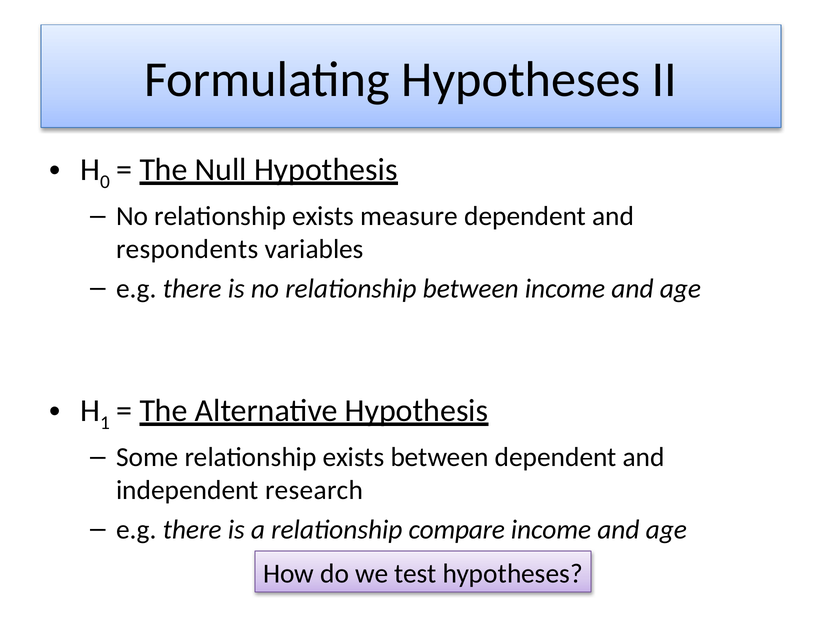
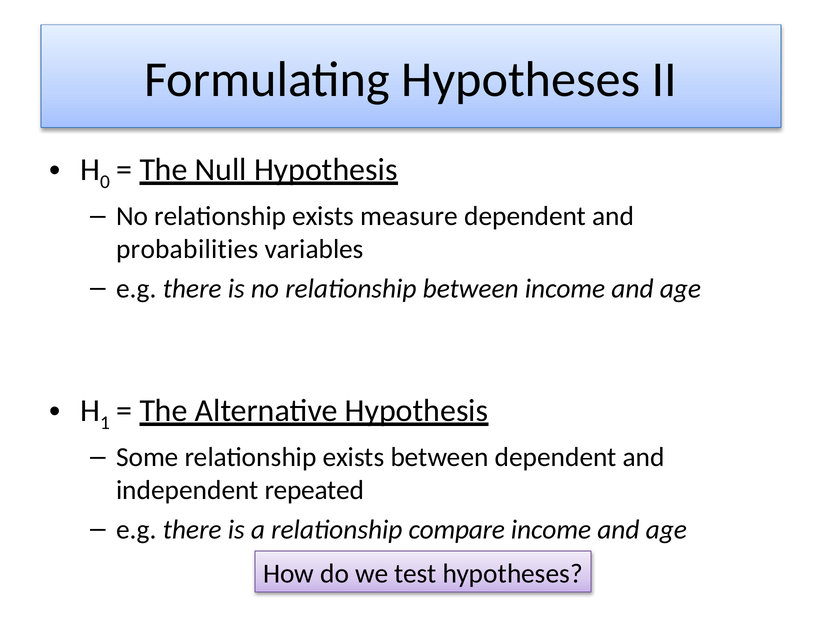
respondents: respondents -> probabilities (187, 249)
research: research -> repeated (314, 490)
